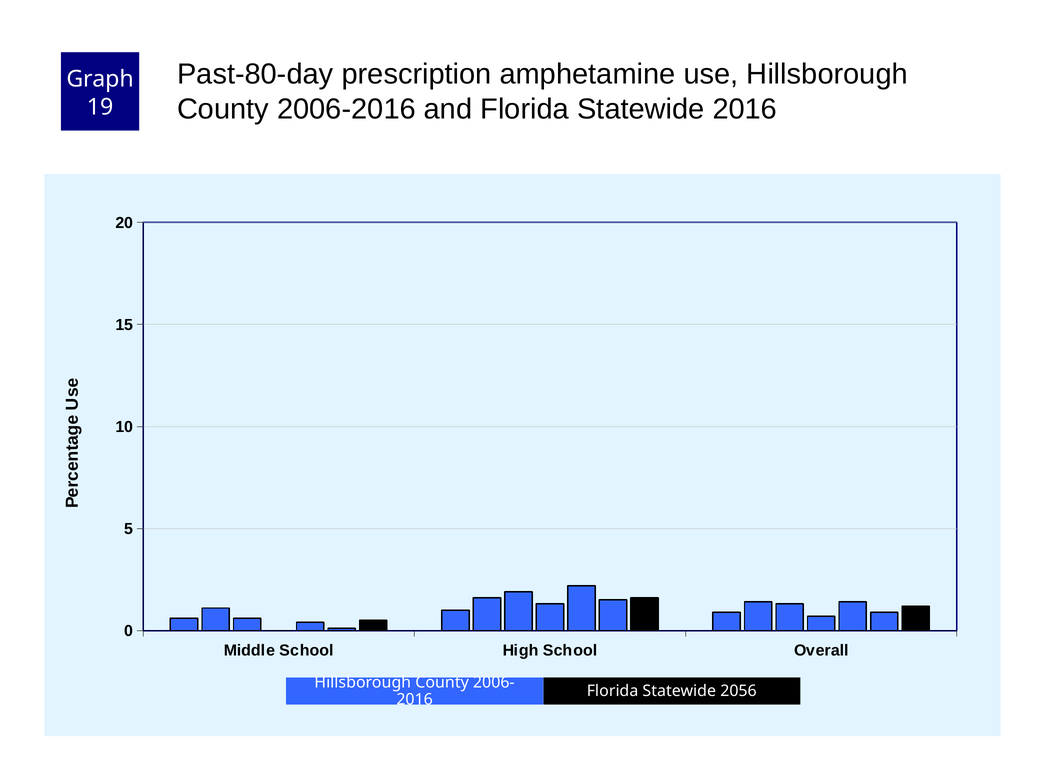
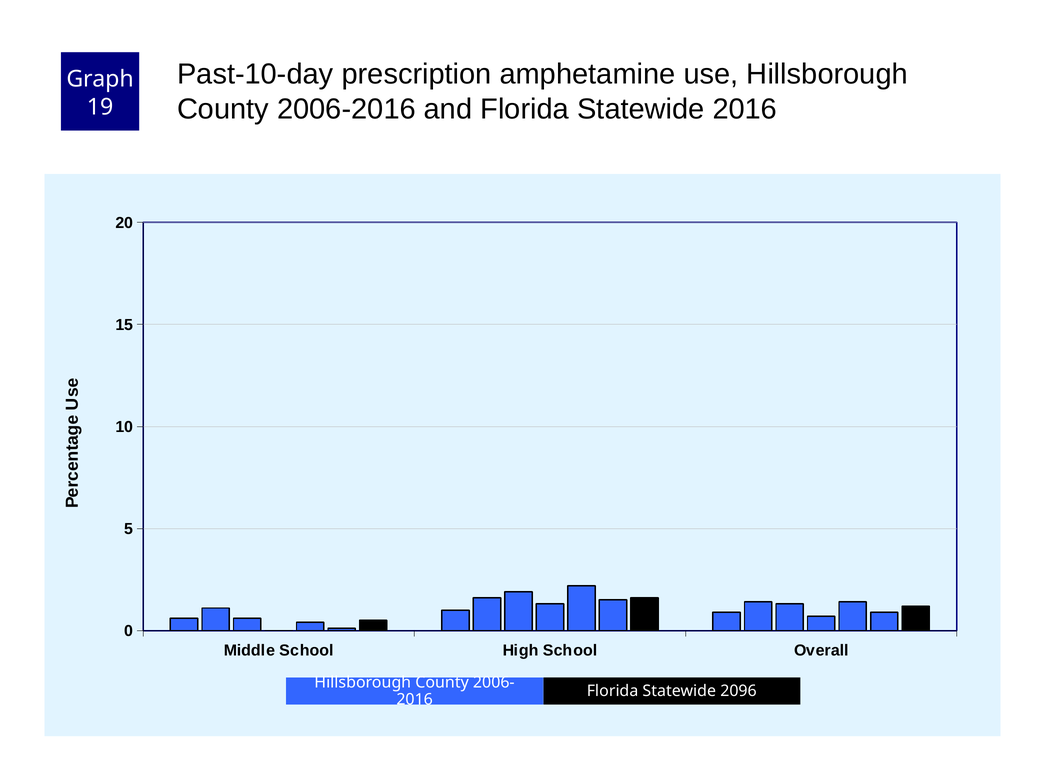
Past-80-day: Past-80-day -> Past-10-day (255, 74)
2056: 2056 -> 2096 (739, 691)
